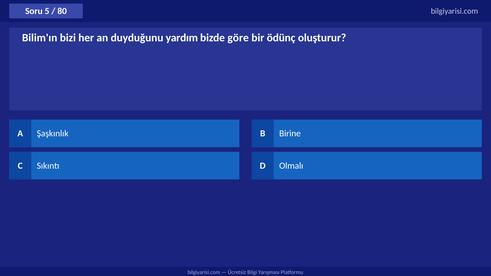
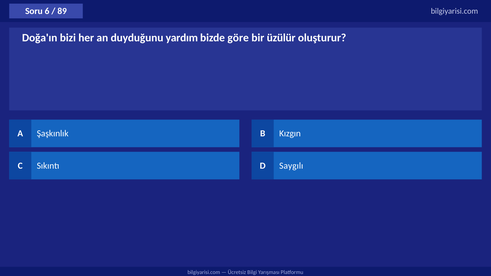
5: 5 -> 6 (47, 11)
80: 80 -> 89 (62, 11)
Bilim'ın: Bilim'ın -> Doğa'ın (40, 38)
ödünç: ödünç -> üzülür (281, 38)
Birine: Birine -> Kızgın (290, 134)
Olmalı: Olmalı -> Saygılı (291, 166)
